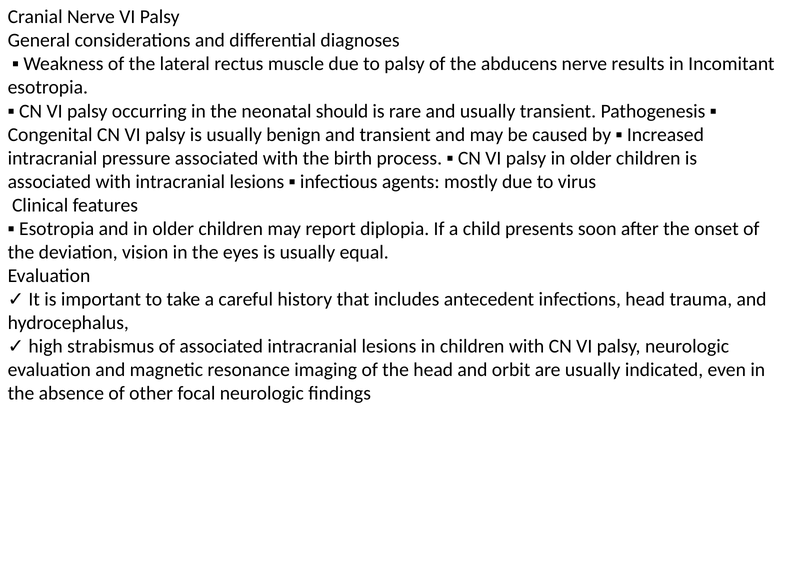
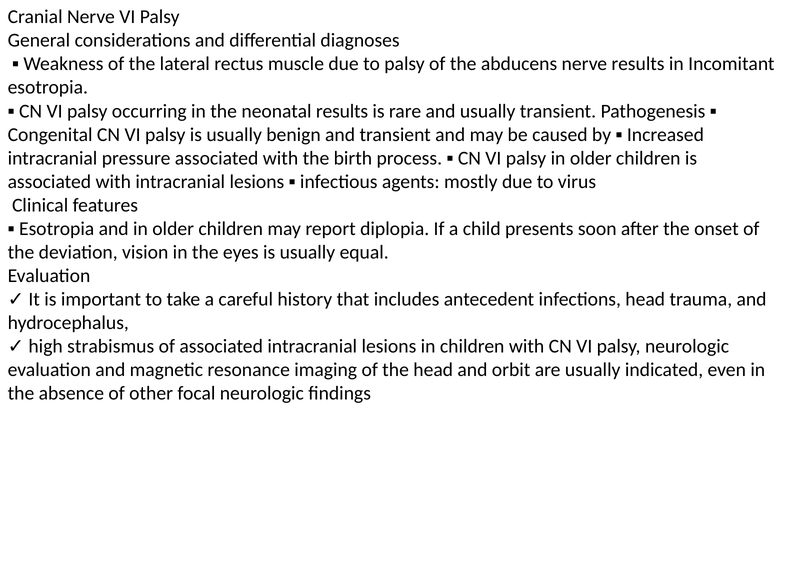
neonatal should: should -> results (342, 111)
